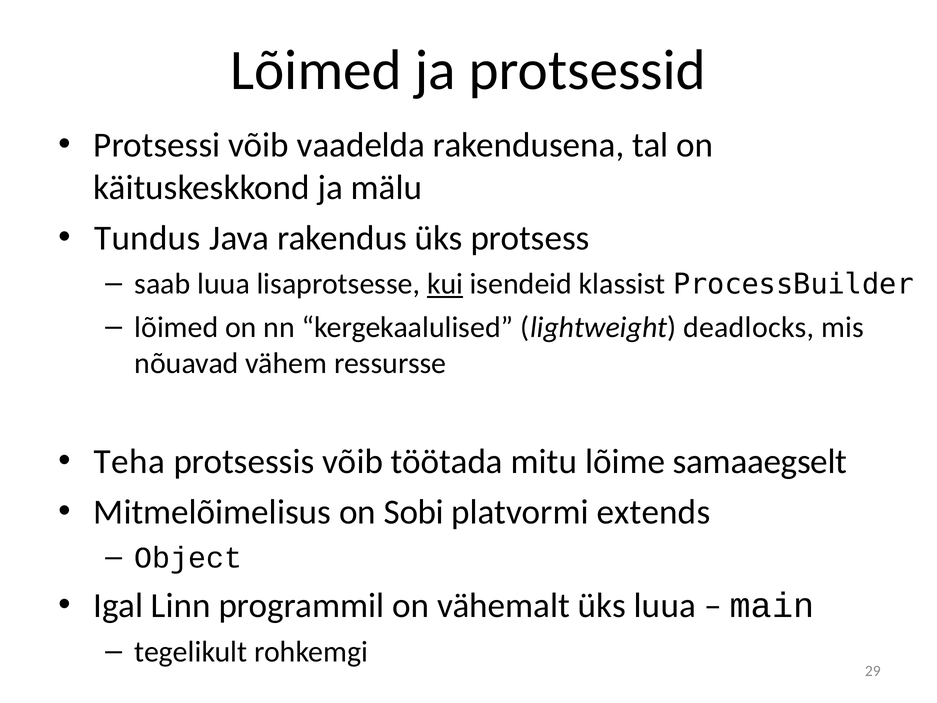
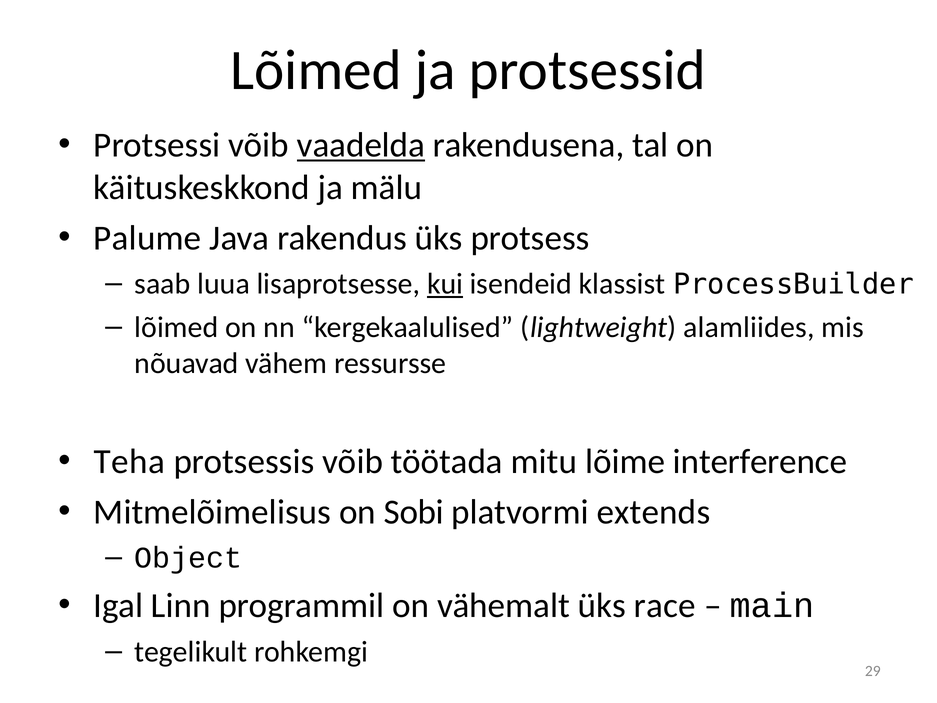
vaadelda underline: none -> present (361, 145)
Tundus: Tundus -> Palume (147, 238)
deadlocks: deadlocks -> alamliides (749, 327)
samaaegselt: samaaegselt -> interference (760, 461)
üks luua: luua -> race (665, 606)
